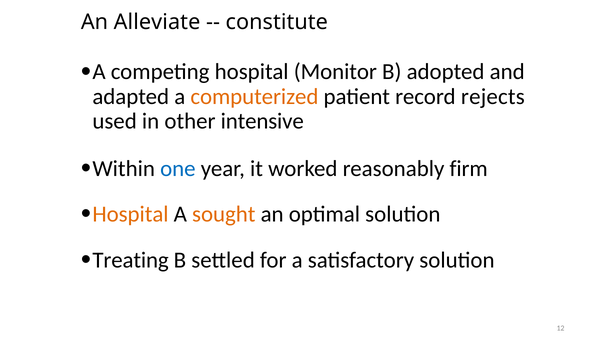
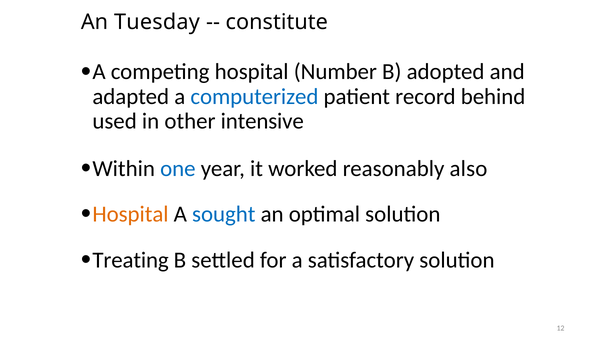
Alleviate: Alleviate -> Tuesday (157, 22)
Monitor: Monitor -> Number (335, 72)
computerized colour: orange -> blue (254, 97)
rejects: rejects -> behind (493, 97)
firm: firm -> also (468, 168)
sought colour: orange -> blue (224, 214)
